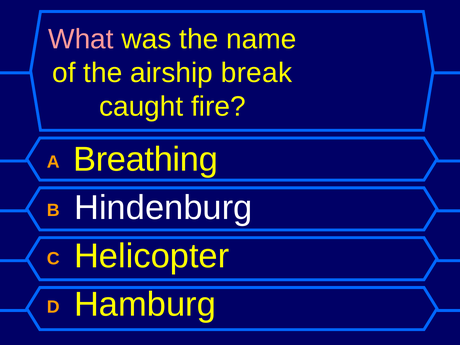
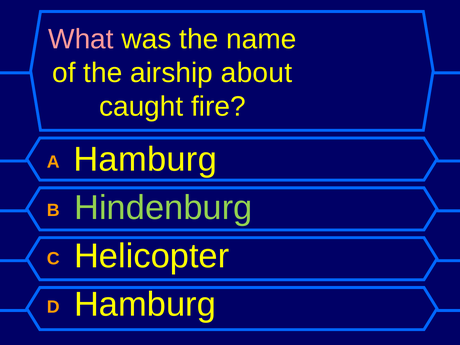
break: break -> about (256, 73)
A Breathing: Breathing -> Hamburg (145, 160)
Hindenburg colour: white -> light green (163, 208)
